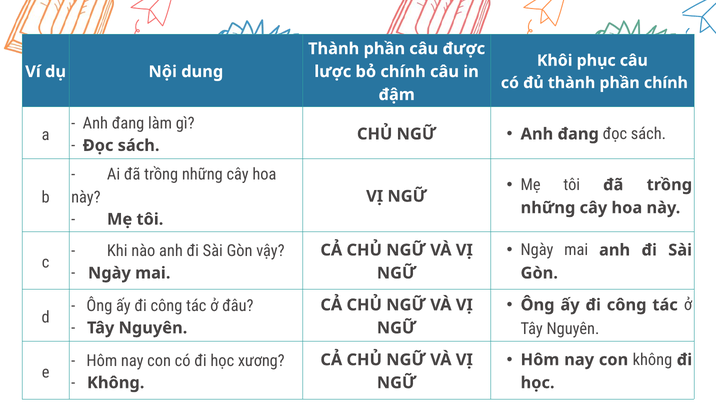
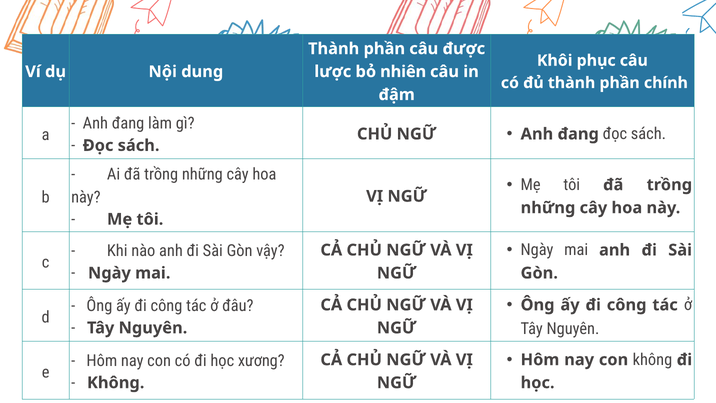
bỏ chính: chính -> nhiên (403, 72)
